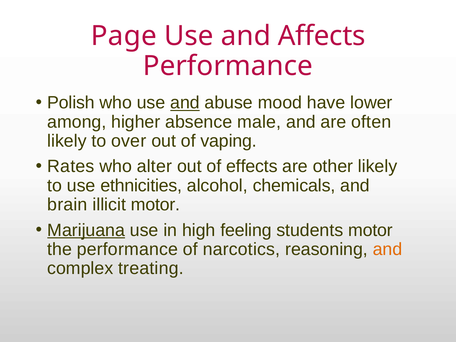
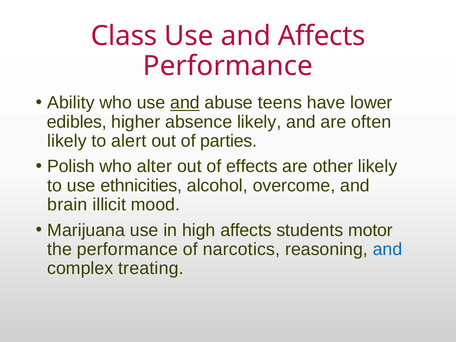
Page: Page -> Class (124, 36)
Polish: Polish -> Ability (71, 103)
mood: mood -> teens (280, 103)
among: among -> edibles (77, 122)
absence male: male -> likely (259, 122)
over: over -> alert (129, 141)
vaping: vaping -> parties (229, 141)
Rates: Rates -> Polish (71, 166)
chemicals: chemicals -> overcome (294, 186)
illicit motor: motor -> mood (155, 205)
Marijuana underline: present -> none (86, 230)
high feeling: feeling -> affects (246, 230)
and colour: orange -> blue (388, 249)
